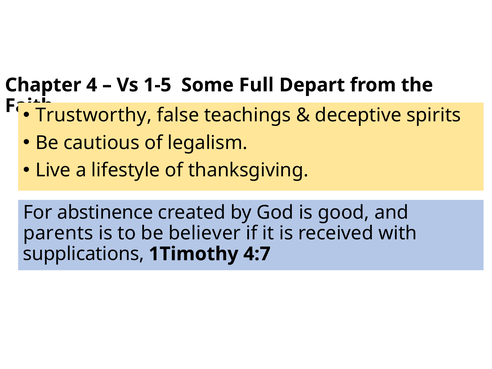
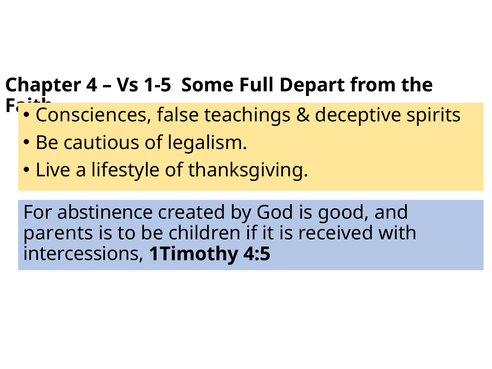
Trustworthy: Trustworthy -> Consciences (94, 115)
believer: believer -> children (205, 233)
supplications: supplications -> intercessions (83, 254)
4:7: 4:7 -> 4:5 (257, 254)
